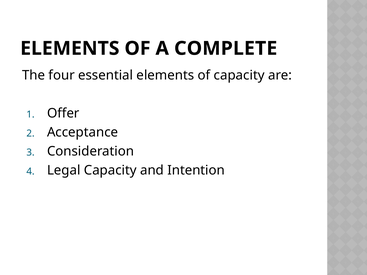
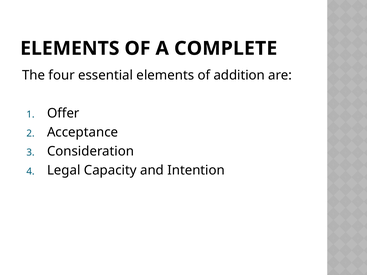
of capacity: capacity -> addition (239, 75)
